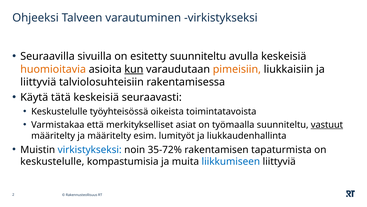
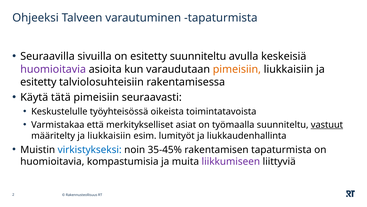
varautuminen virkistykseksi: virkistykseksi -> tapaturmista (221, 18)
huomioitavia colour: orange -> purple (53, 69)
kun underline: present -> none (134, 69)
liittyviä: liittyviä -> esitetty (38, 82)
tätä keskeisiä: keskeisiä -> pimeisiin (96, 97)
ja määritelty: määritelty -> liukkaisiin (109, 135)
35-72%: 35-72% -> 35-45% (165, 149)
keskustelulle: keskustelulle -> huomioitavia (52, 161)
liikkumiseen colour: blue -> purple (231, 161)
